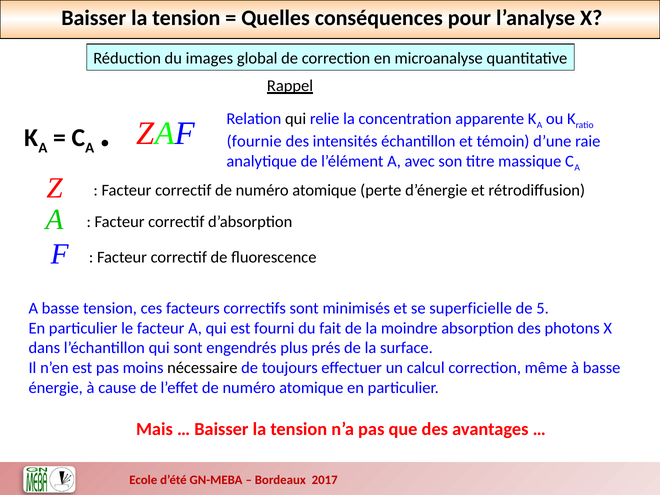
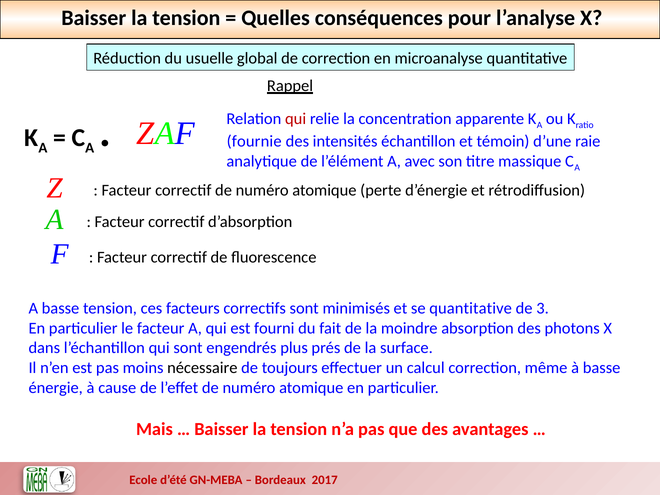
images: images -> usuelle (209, 58)
qui colour: black -> red (296, 119)
se superficielle: superficielle -> quantitative (471, 308)
5: 5 -> 3 (543, 308)
